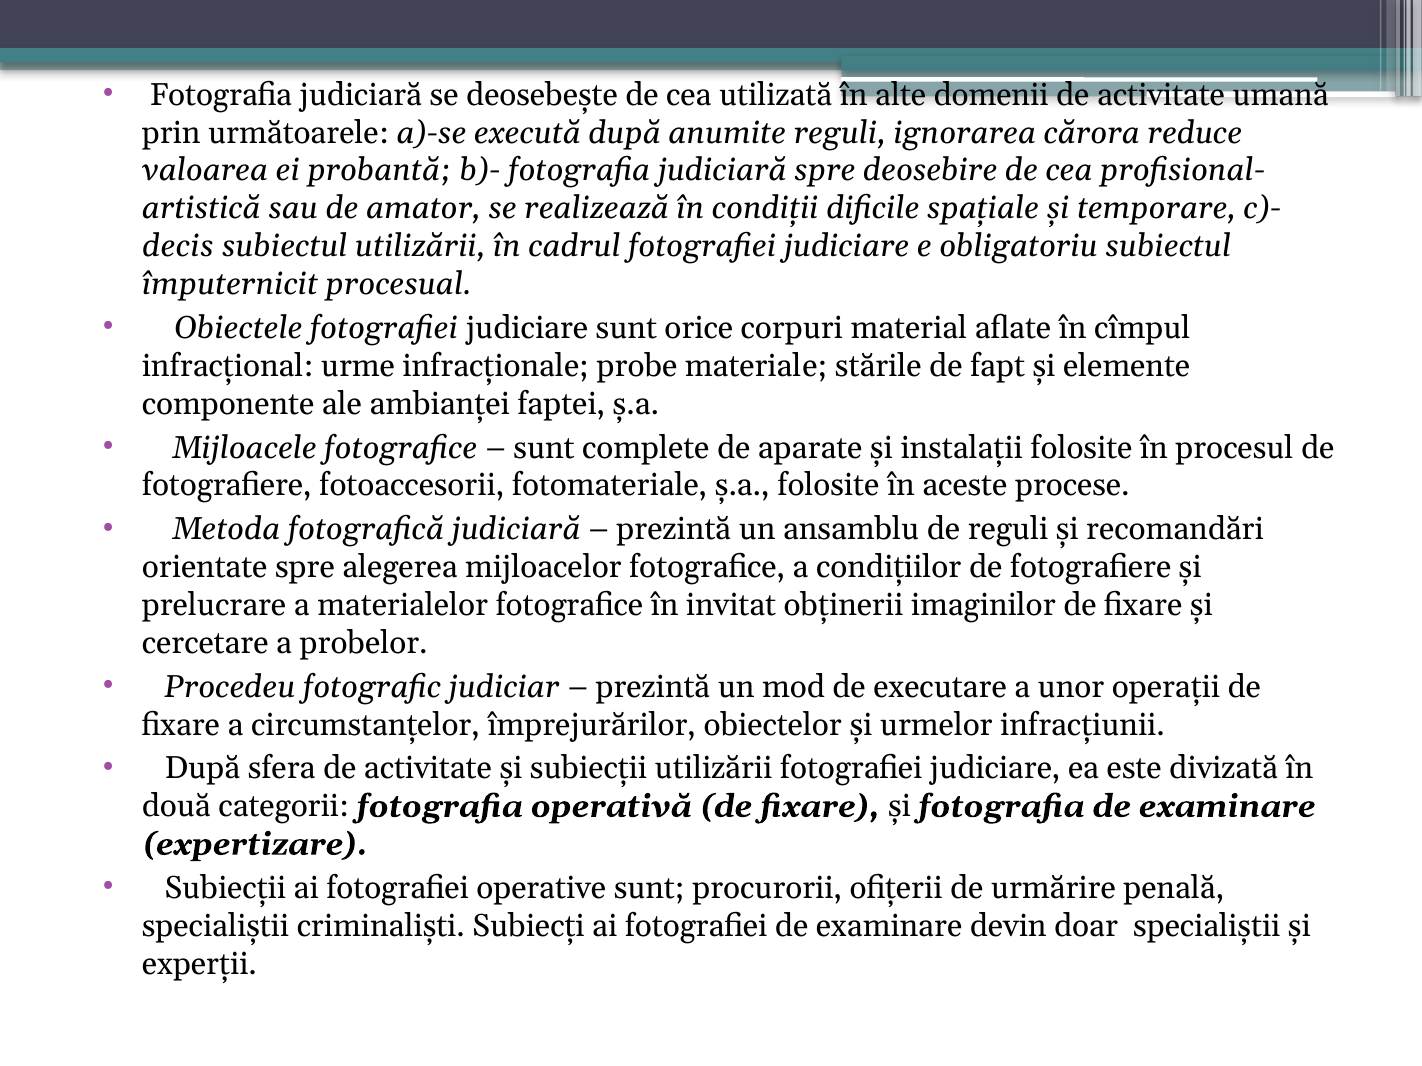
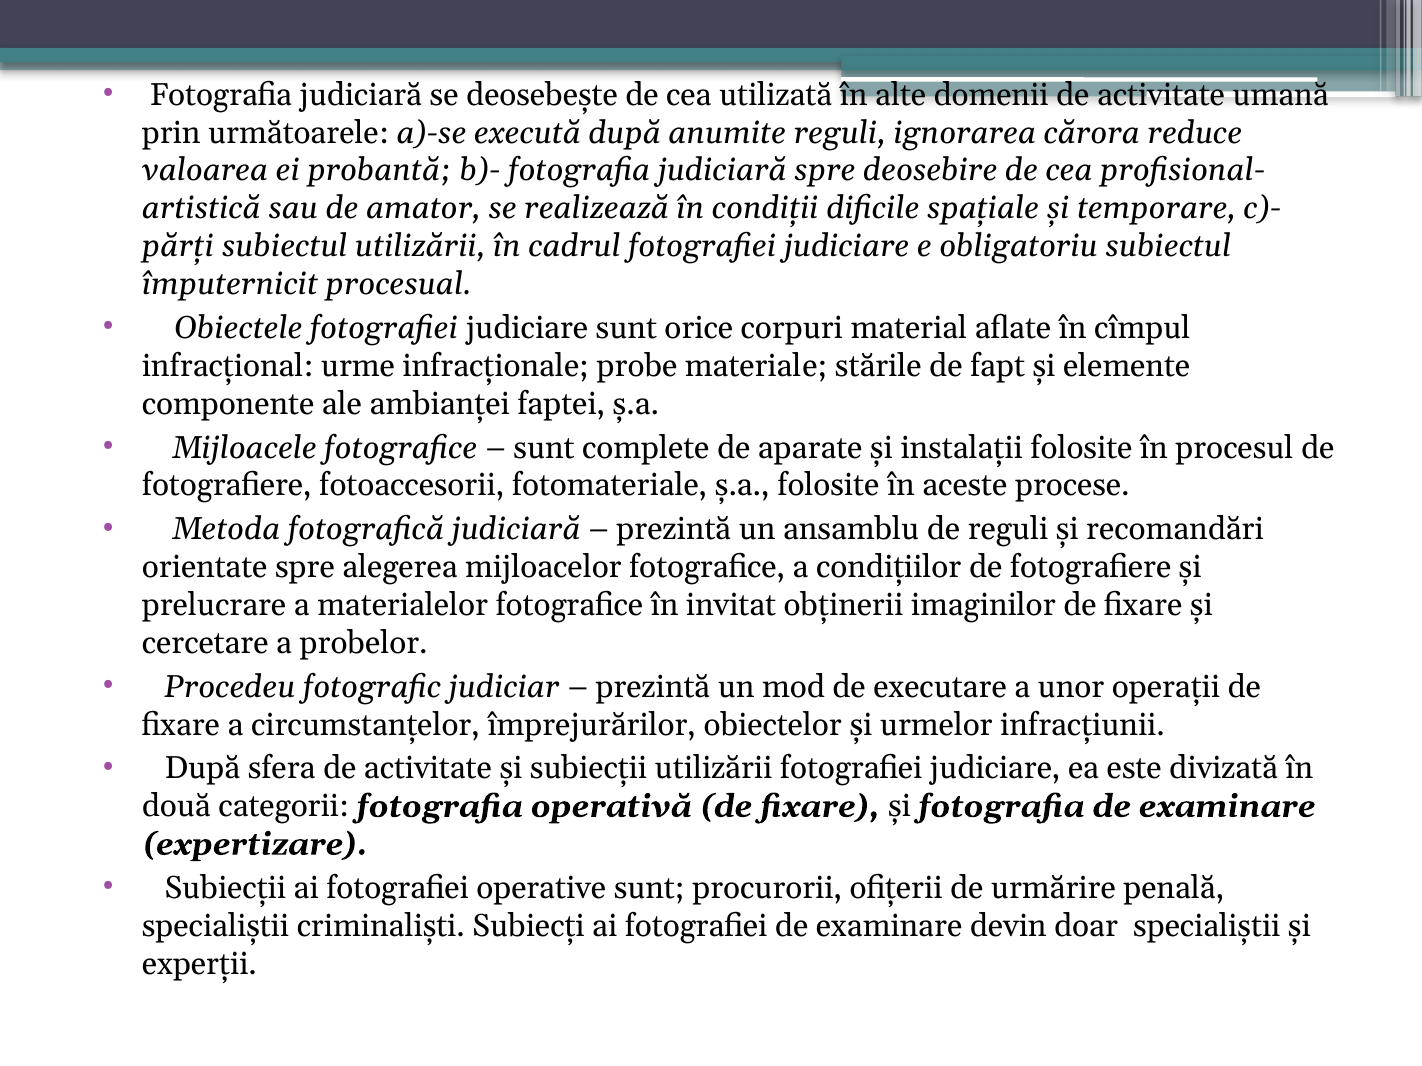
decis: decis -> părți (178, 246)
